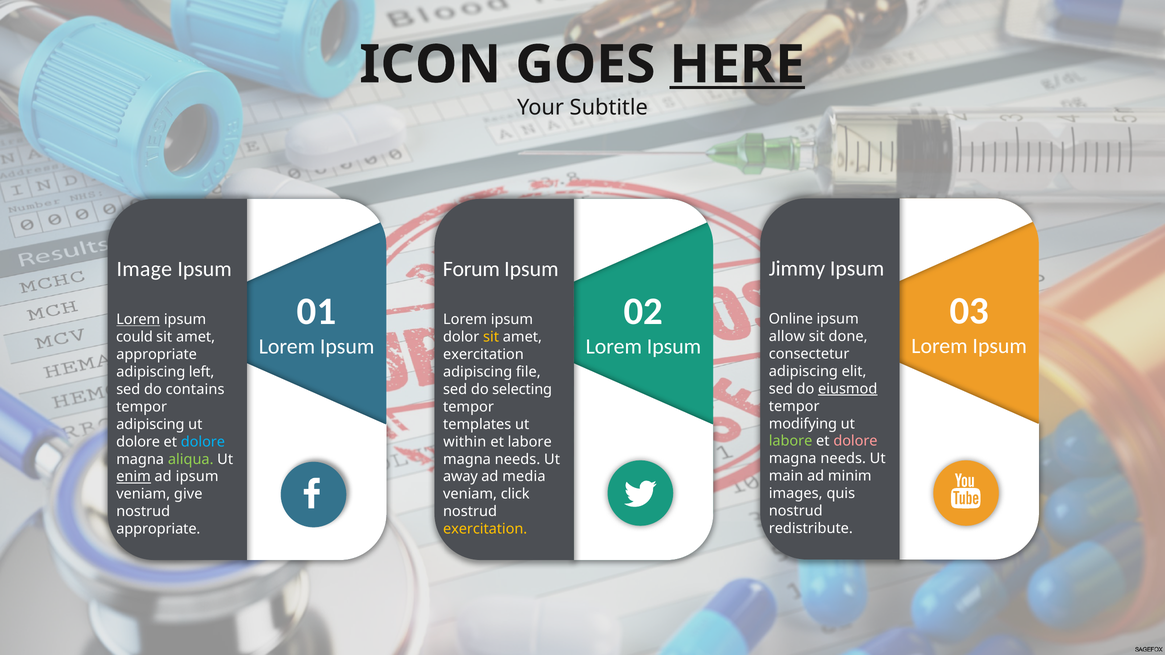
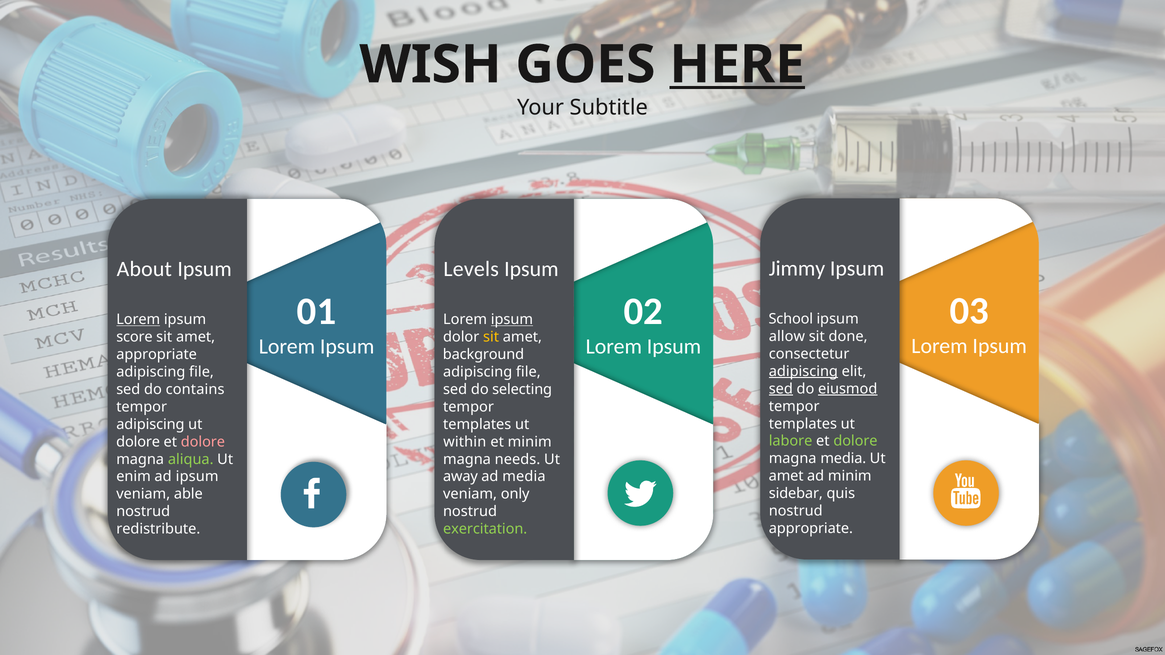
ICON: ICON -> WISH (430, 65)
Image: Image -> About (144, 269)
Forum: Forum -> Levels (471, 269)
Online: Online -> School (791, 319)
ipsum underline: none -> present (512, 320)
could: could -> score (134, 337)
exercitation: exercitation -> background (483, 355)
adipiscing underline: none -> present (803, 371)
left: left -> file (202, 372)
sed underline: none -> present (781, 389)
modifying: modifying -> templates (803, 424)
dolore colour: pink -> light green (855, 441)
dolore colour: light blue -> pink (203, 442)
et labore: labore -> minim (530, 442)
needs: needs -> media (843, 459)
main: main -> amet (786, 476)
enim underline: present -> none (134, 477)
images: images -> sidebar (796, 494)
give: give -> able (188, 494)
click: click -> only (515, 494)
redistribute: redistribute -> appropriate (811, 529)
appropriate: appropriate -> redistribute (158, 529)
exercitation colour: yellow -> light green (485, 529)
